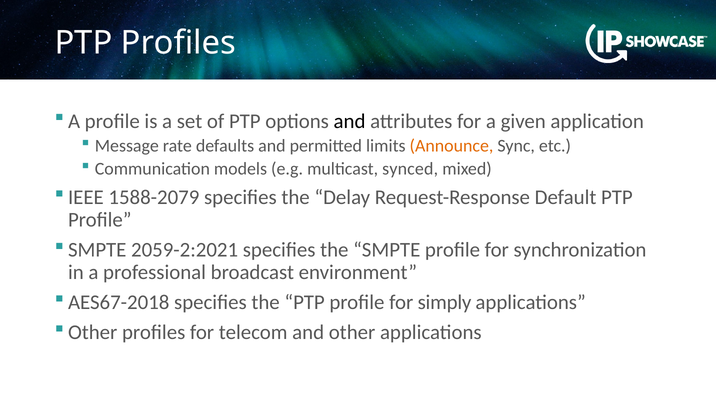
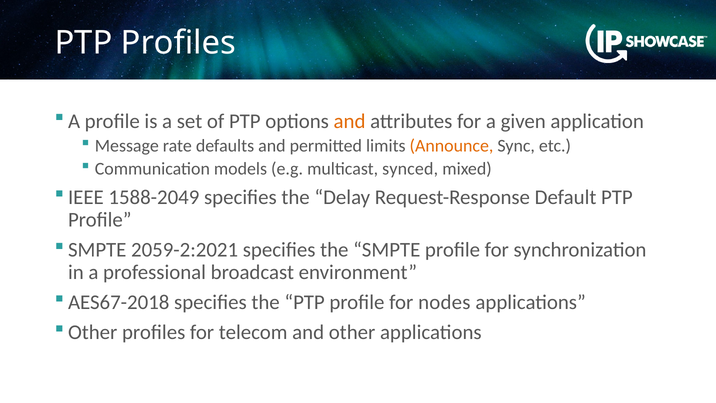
and colour: black -> orange (350, 121)
1588-2079: 1588-2079 -> 1588-2049 (154, 197)
simply: simply -> nodes (444, 302)
